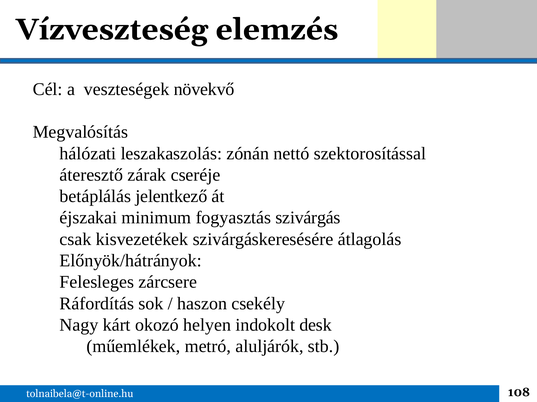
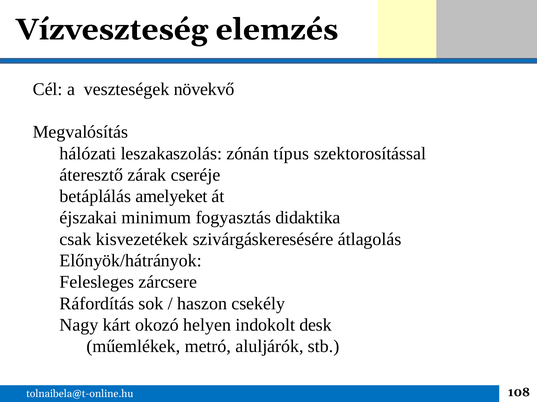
nettó: nettó -> típus (291, 154)
jelentkező: jelentkező -> amelyeket (171, 197)
szivárgás: szivárgás -> didaktika (308, 218)
